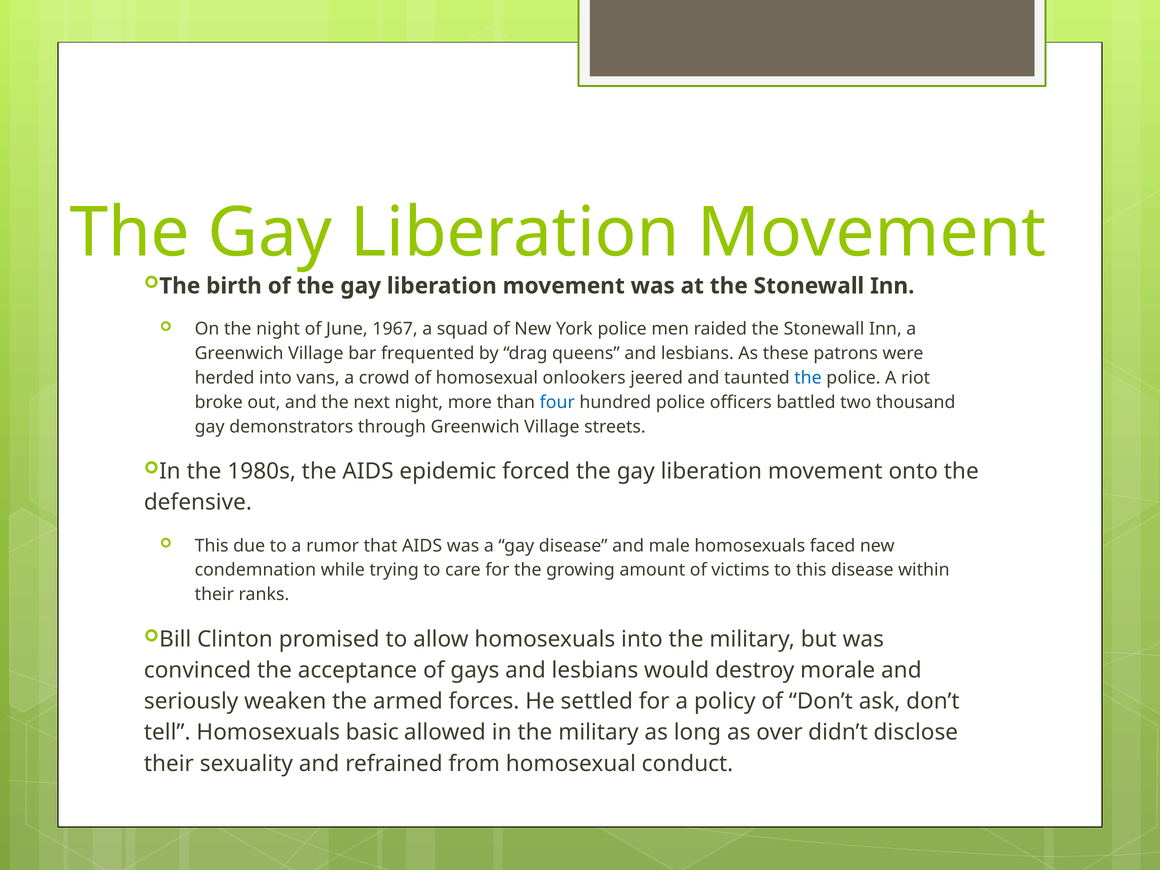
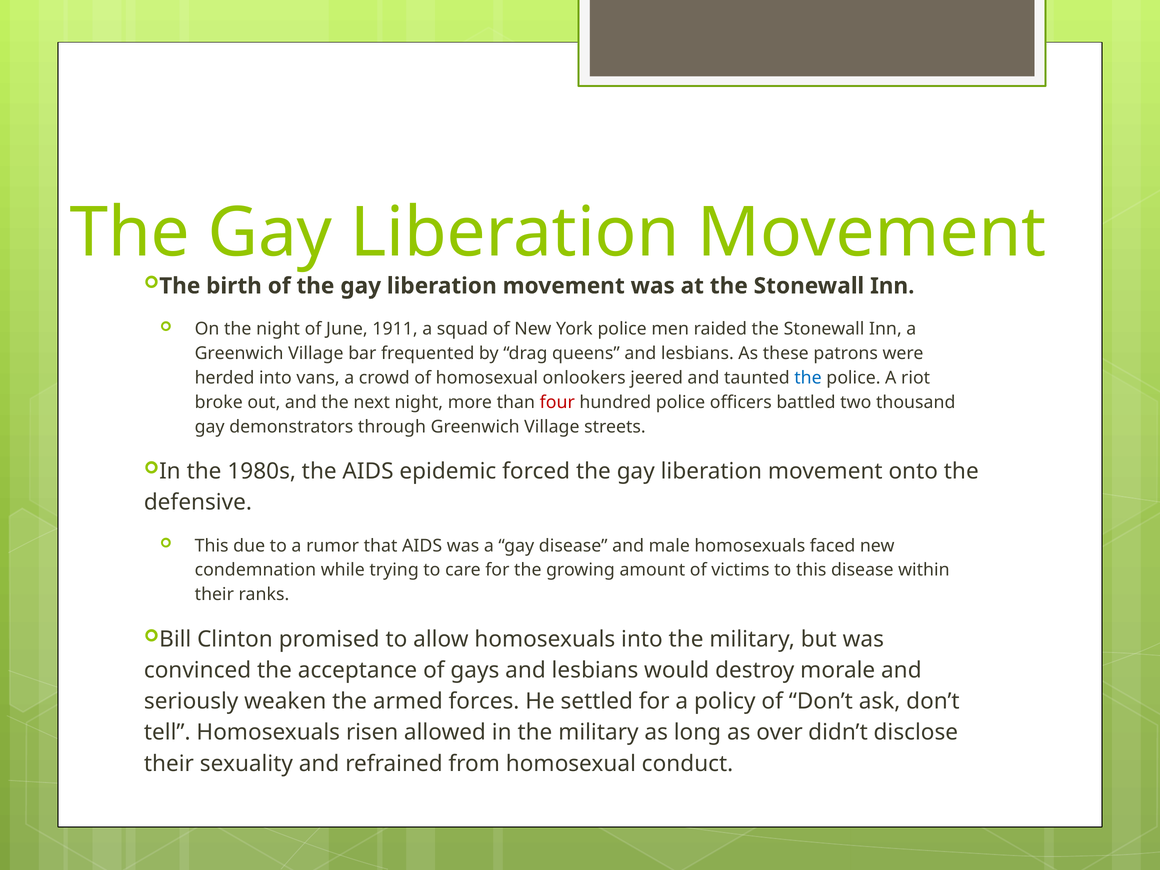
1967: 1967 -> 1911 (395, 329)
four colour: blue -> red (557, 402)
basic: basic -> risen (372, 732)
